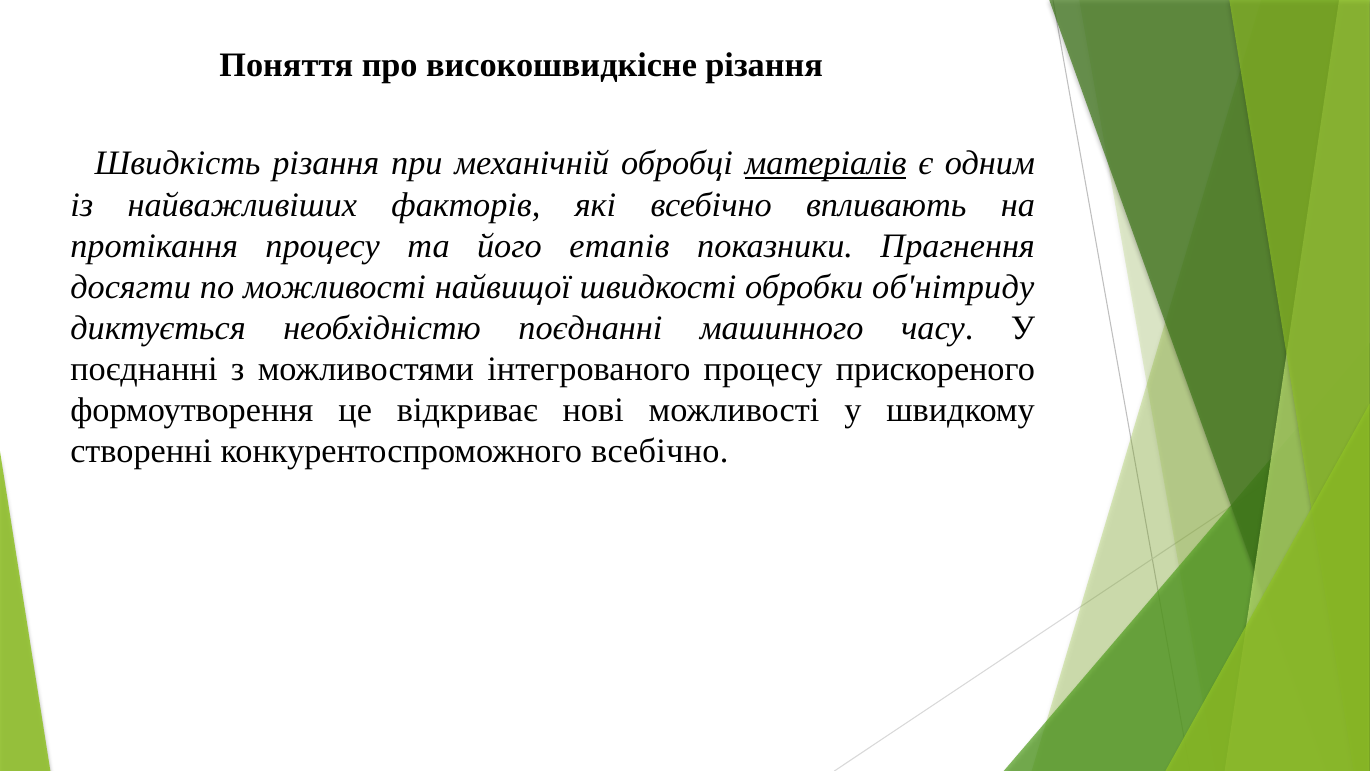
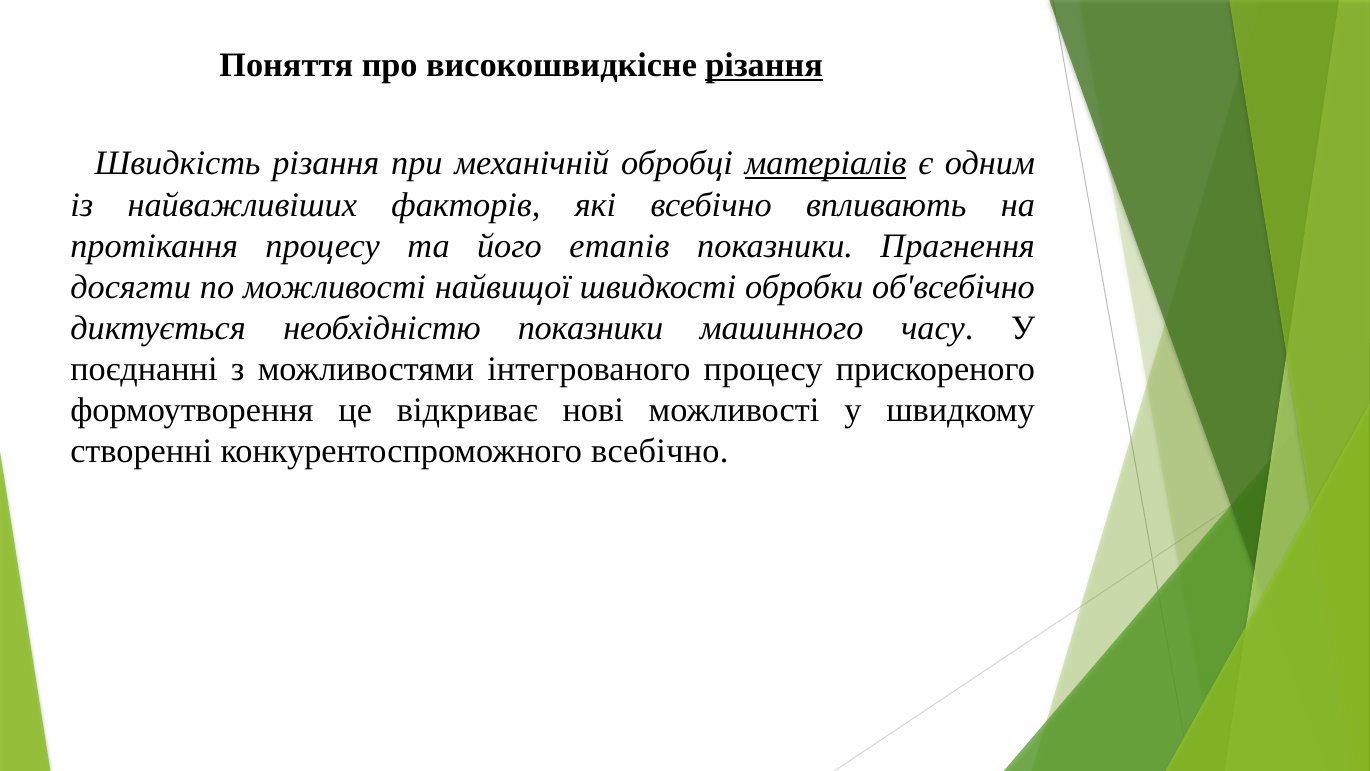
різання underline: none -> present (764, 65)
об'нітриду: об'нітриду -> об'всебічно (953, 287)
необхідністю поєднанні: поєднанні -> показники (591, 328)
